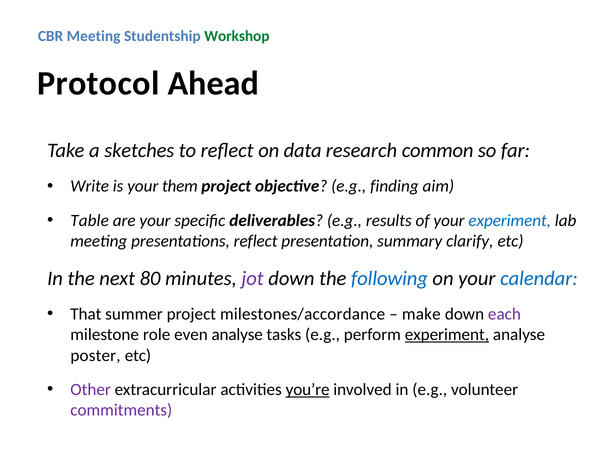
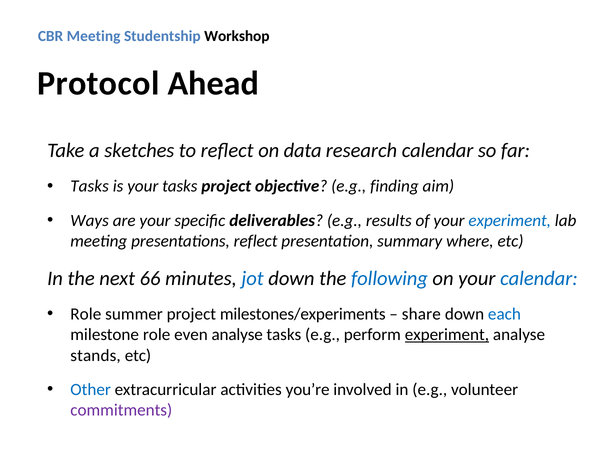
Workshop colour: green -> black (237, 36)
research common: common -> calendar (438, 150)
Write: Write -> Tasks (90, 186)
your them: them -> tasks (180, 186)
Table: Table -> Ways (90, 221)
clarify: clarify -> where (470, 241)
80: 80 -> 66 (150, 278)
jot colour: purple -> blue (253, 278)
That: That -> Role (86, 314)
milestones/accordance: milestones/accordance -> milestones/experiments (303, 314)
make: make -> share (421, 314)
each colour: purple -> blue (504, 314)
poster: poster -> stands (96, 355)
Other colour: purple -> blue (91, 390)
you’re underline: present -> none (308, 390)
